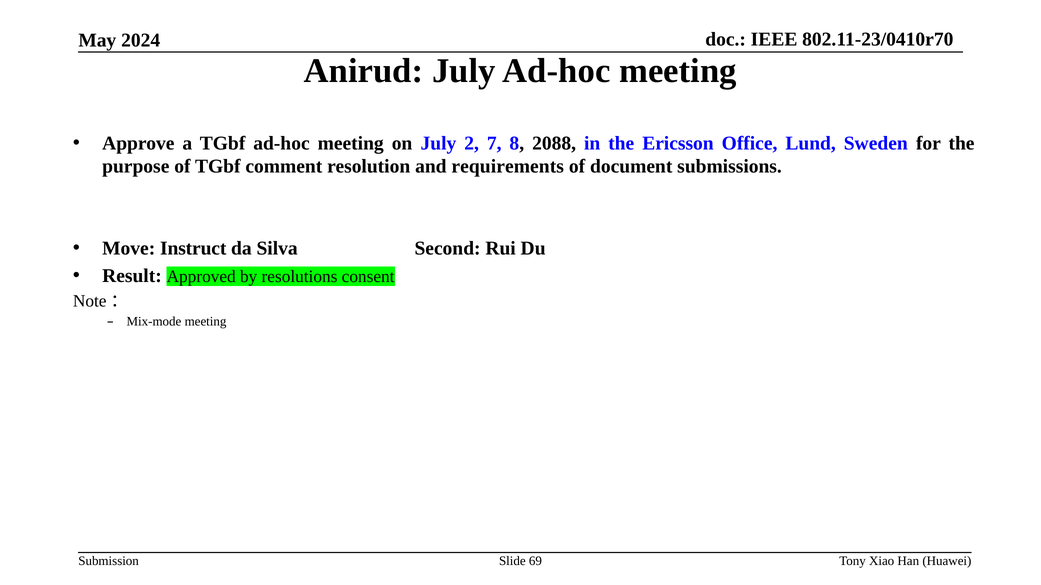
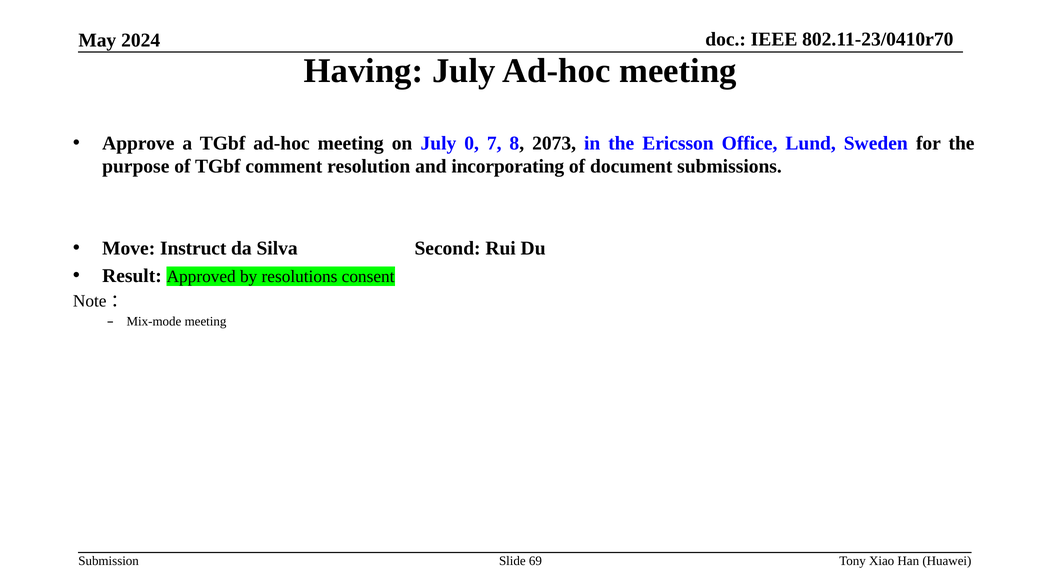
Anirud: Anirud -> Having (364, 71)
2: 2 -> 0 (472, 143)
2088: 2088 -> 2073 (554, 143)
requirements: requirements -> incorporating (508, 167)
